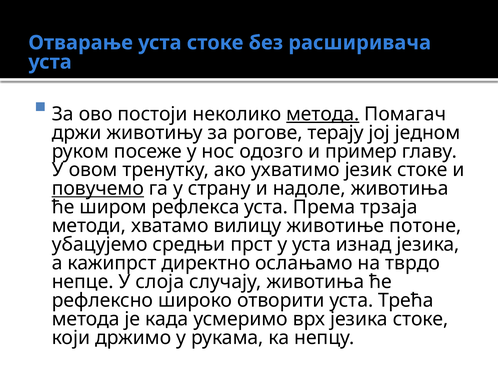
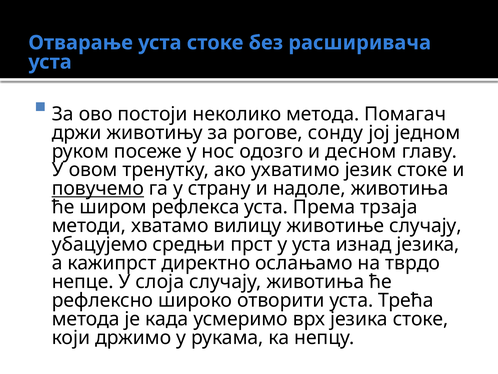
метода underline: present -> none (323, 114)
терају: терају -> сонду (335, 132)
пример: пример -> десном (361, 151)
животиње потоне: потоне -> случају (425, 226)
